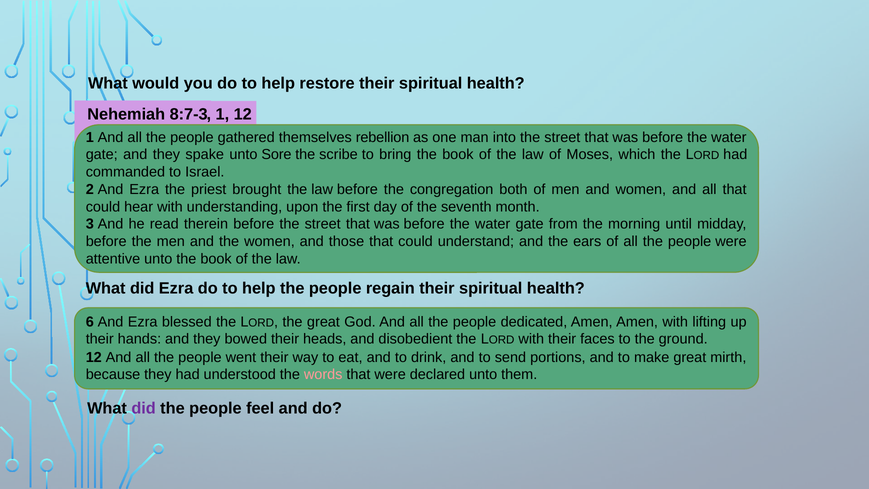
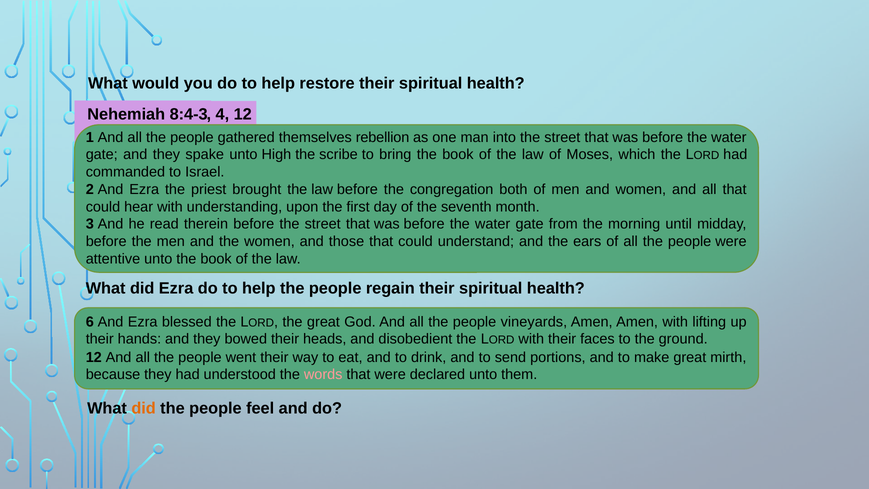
8:7-3: 8:7-3 -> 8:4-3 (189, 114)
1: 1 -> 4 (222, 114)
Sore: Sore -> High (276, 155)
dedicated: dedicated -> vineyards (534, 322)
did colour: purple -> orange (144, 408)
